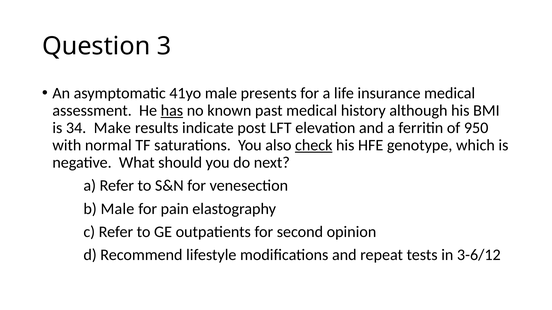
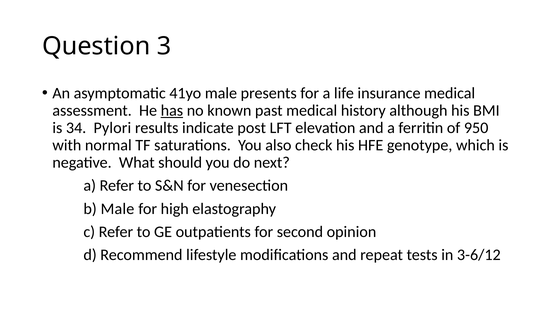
Make: Make -> Pylori (112, 128)
check underline: present -> none (314, 145)
pain: pain -> high (175, 209)
